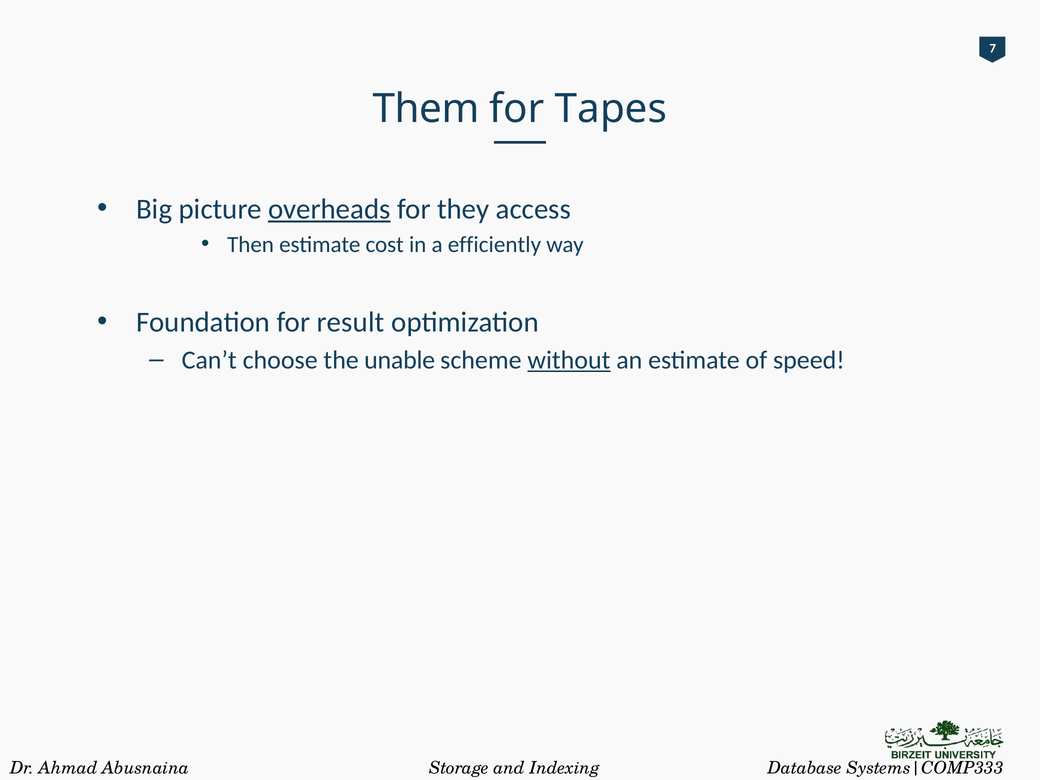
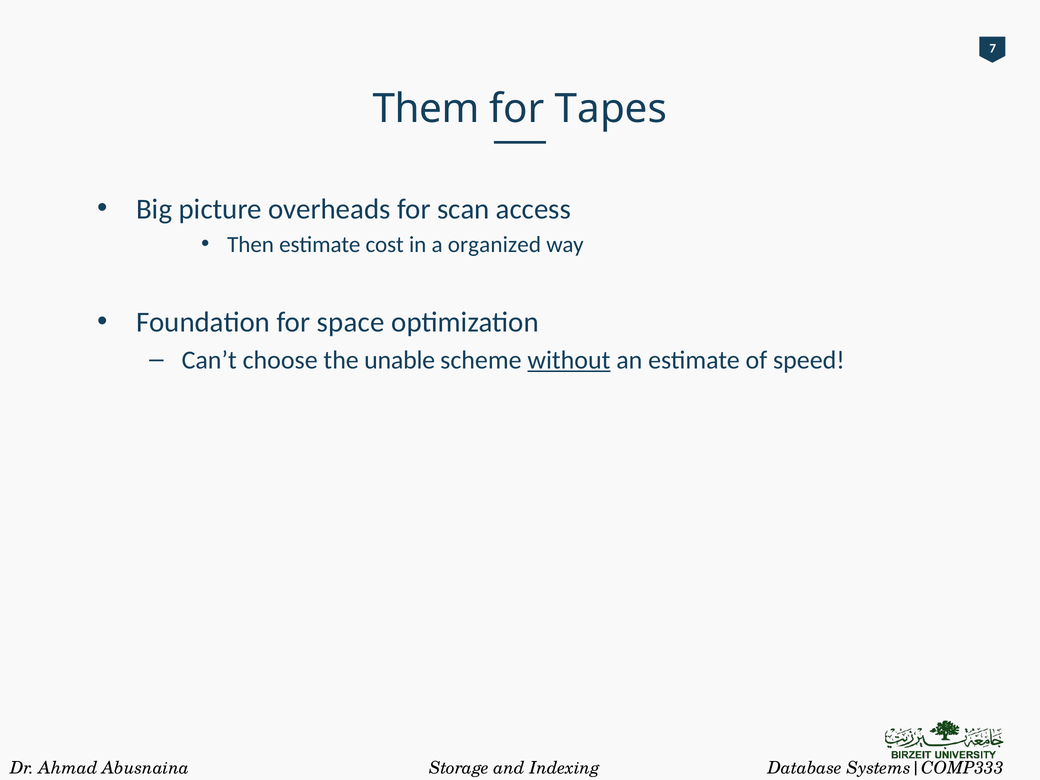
overheads underline: present -> none (329, 209)
they: they -> scan (463, 209)
efficiently: efficiently -> organized (494, 244)
result: result -> space (351, 322)
